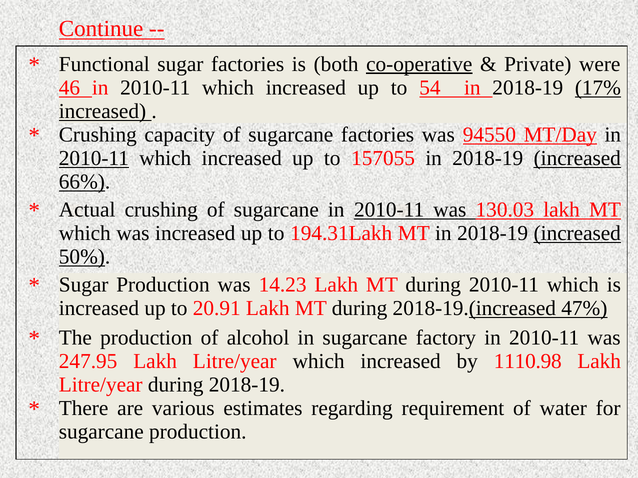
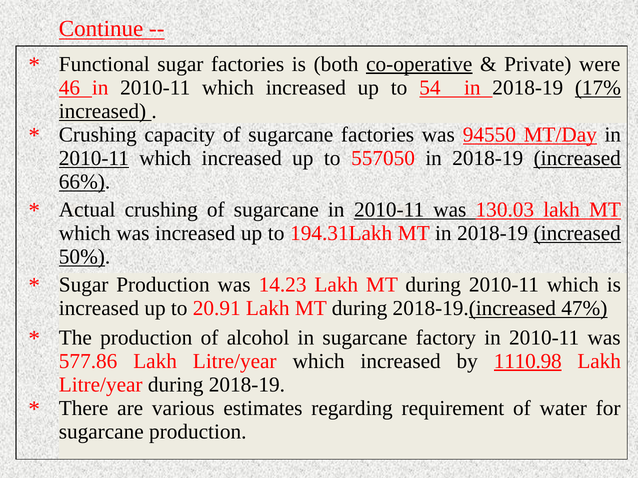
157055: 157055 -> 557050 (383, 158)
247.95: 247.95 -> 577.86 (88, 362)
1110.98 underline: none -> present (528, 362)
